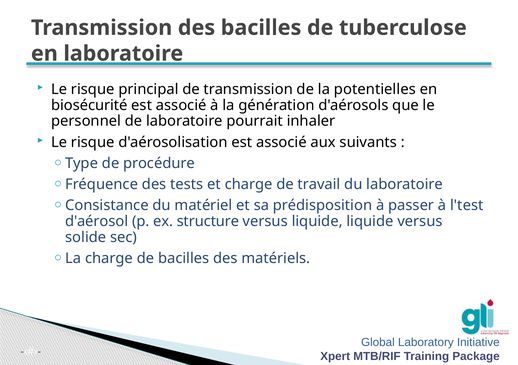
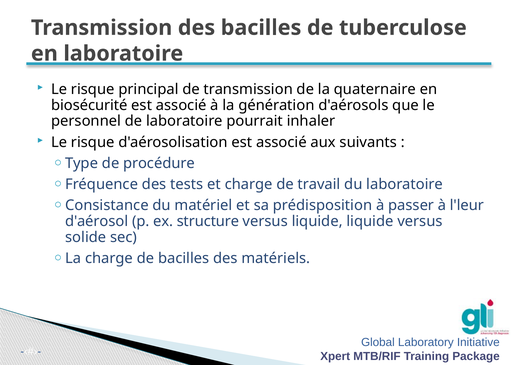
potentielles: potentielles -> quaternaire (375, 89)
l'test: l'test -> l'leur (467, 206)
